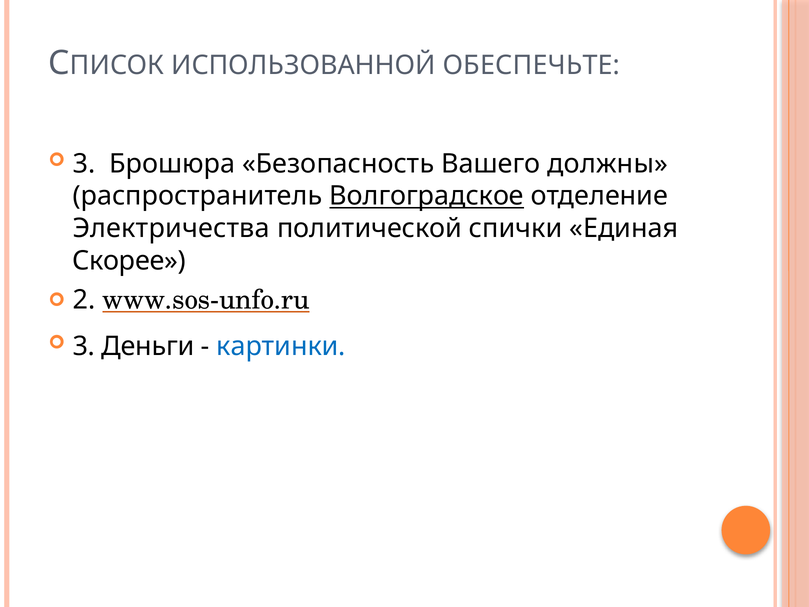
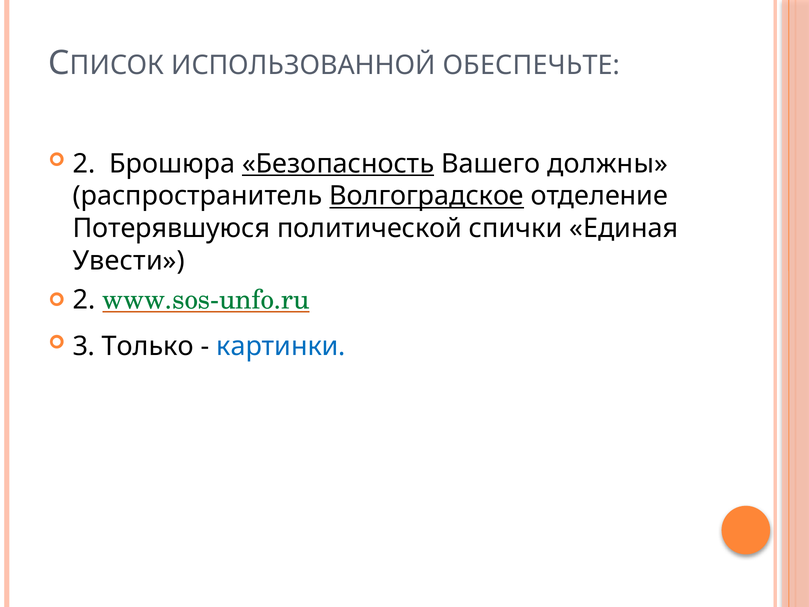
3: 3 -> 2 (84, 164)
Безопасность underline: none -> present (338, 164)
Электричества: Электричества -> Потерявшуюся (171, 228)
Скорее: Скорее -> Увести (129, 261)
www.sos-unfo.ru colour: black -> green (206, 300)
Деньги: Деньги -> Только (148, 346)
